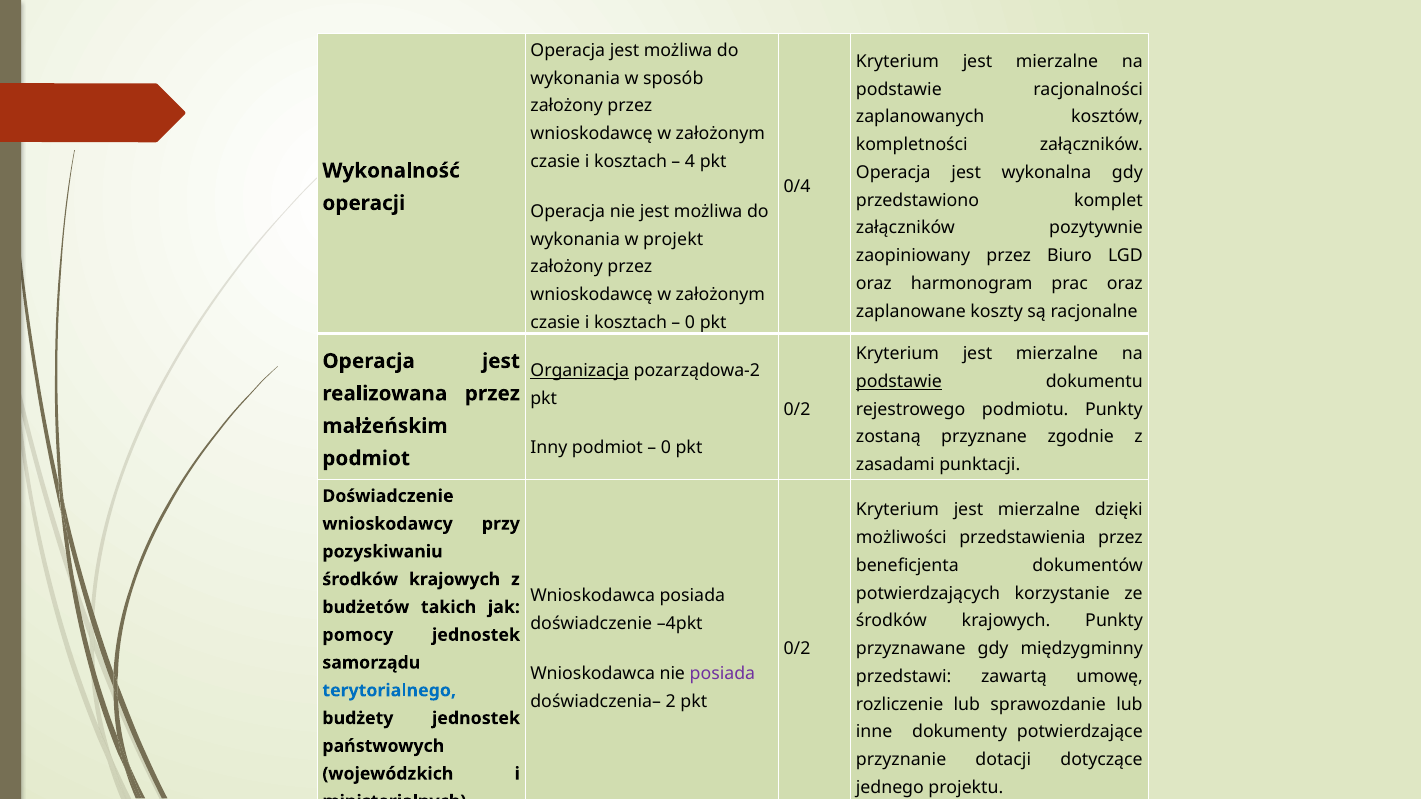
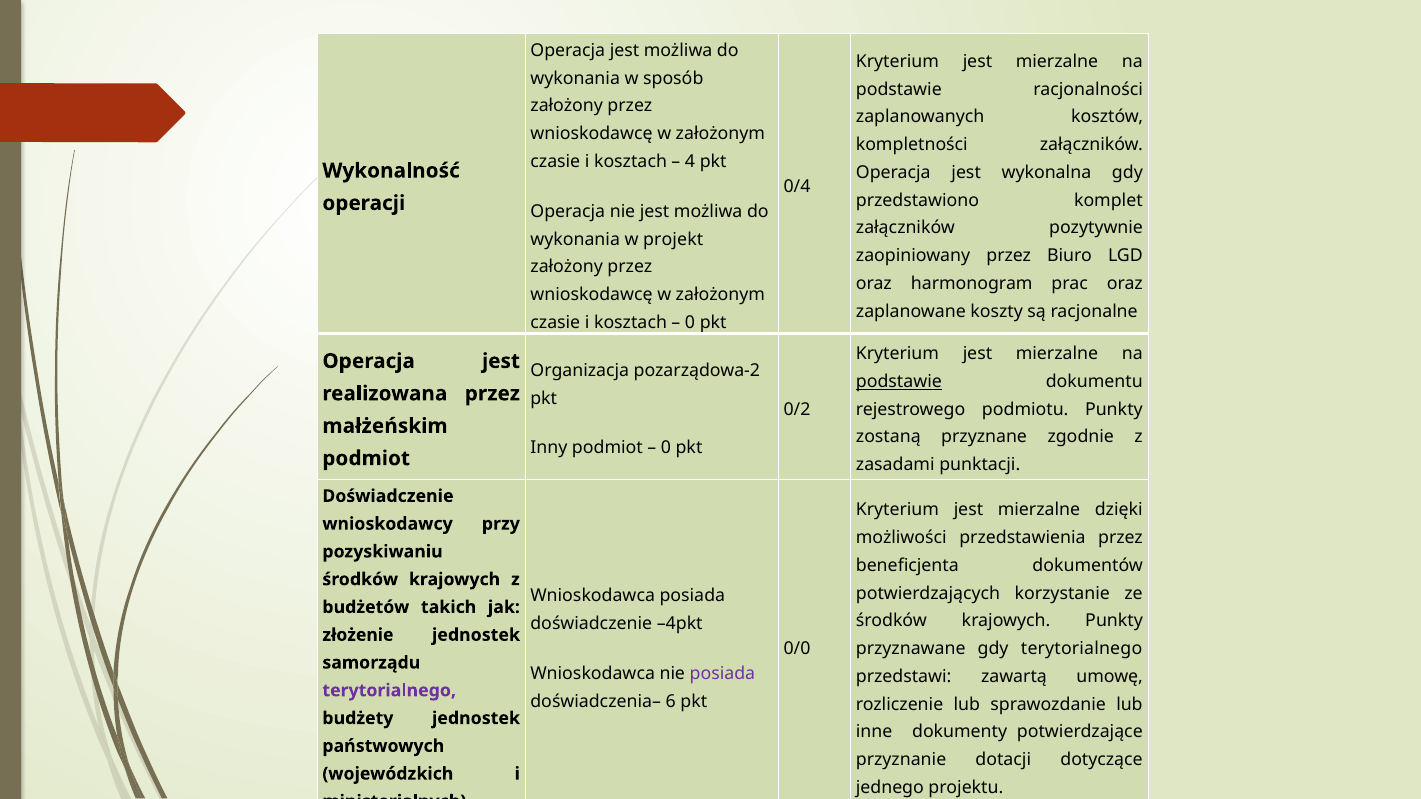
Organizacja underline: present -> none (580, 371)
pomocy: pomocy -> złożenie (358, 635)
0/2: 0/2 -> 0/0 (797, 649)
gdy międzygminny: międzygminny -> terytorialnego (1082, 649)
terytorialnego colour: blue -> purple (389, 691)
2: 2 -> 6 (671, 702)
